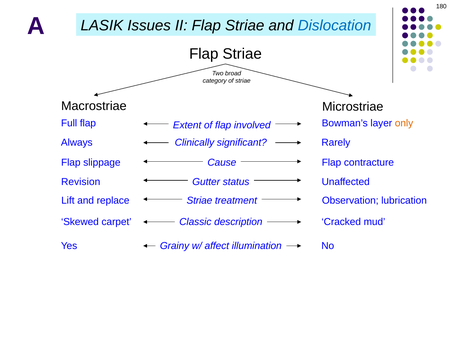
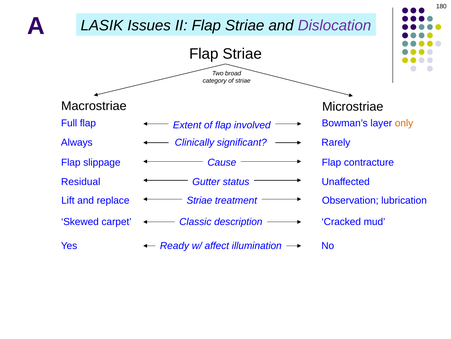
Dislocation colour: blue -> purple (335, 26)
Revision: Revision -> Residual (81, 181)
Grainy: Grainy -> Ready (175, 245)
